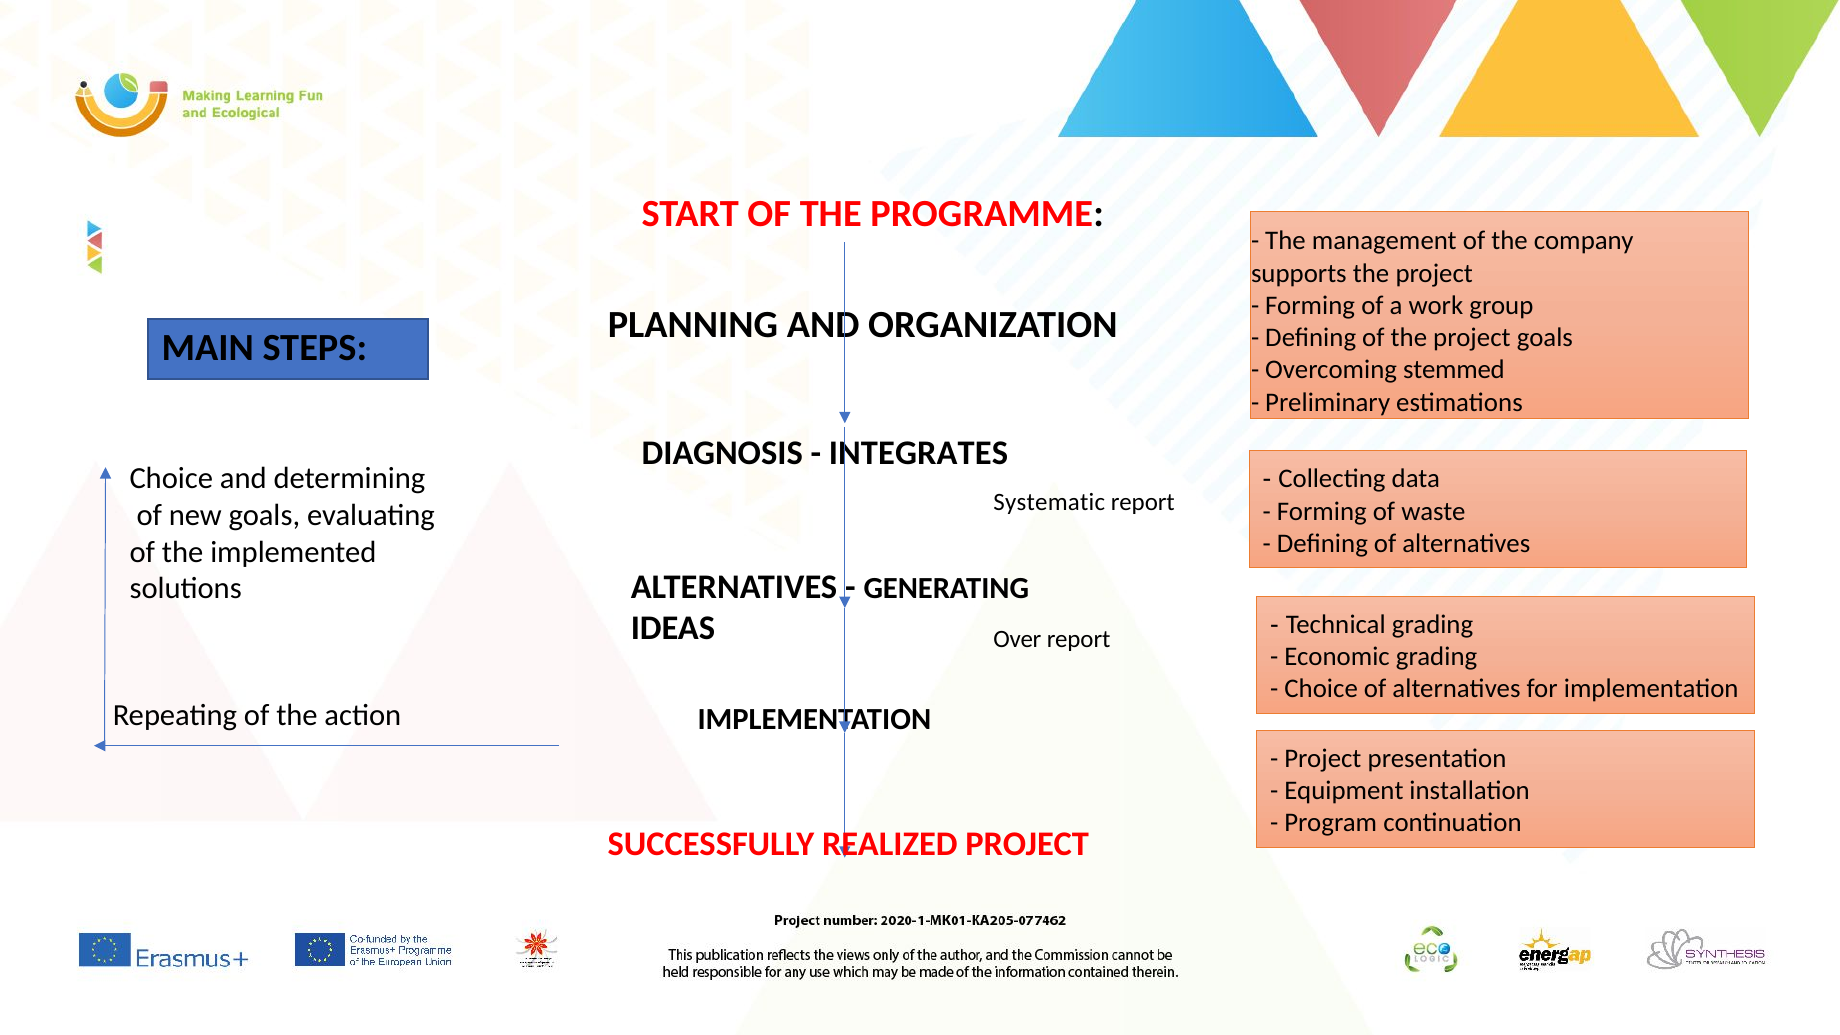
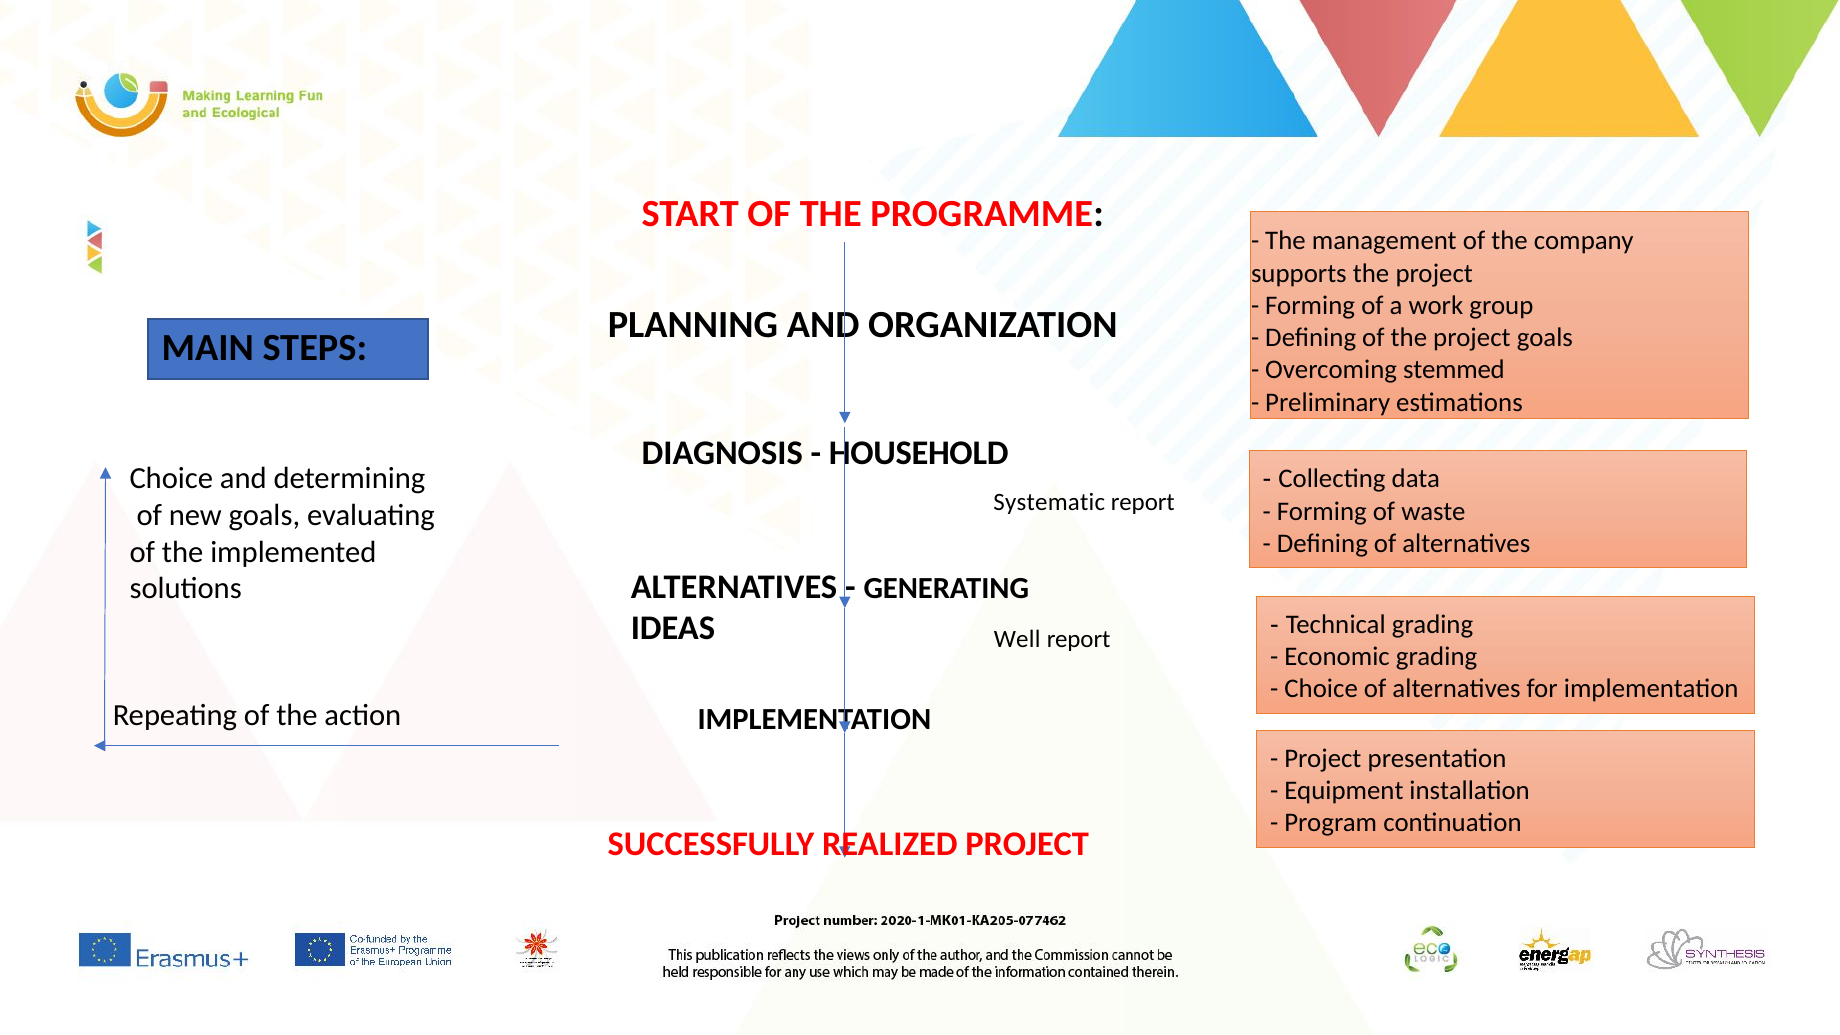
INTEGRATES: INTEGRATES -> HOUSEHOLD (919, 453)
Over: Over -> Well (1017, 640)
